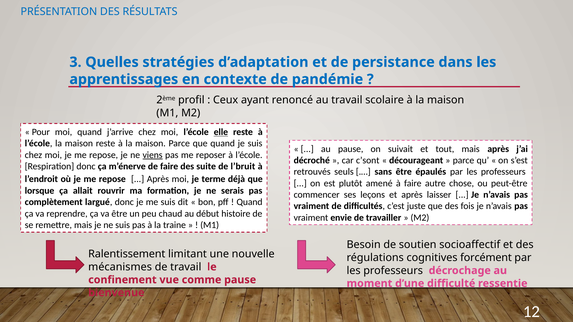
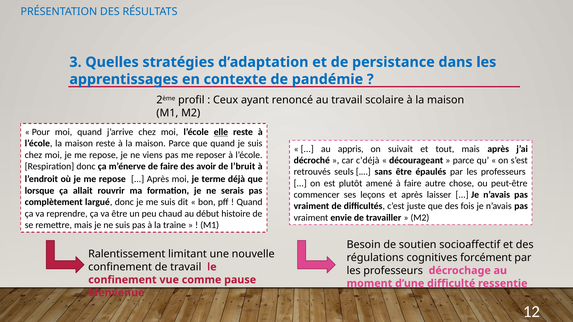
au pause: pause -> appris (351, 149)
viens underline: present -> none (153, 155)
c’sont: c’sont -> c’déjà (368, 161)
suite: suite -> avoir (206, 167)
mécanismes: mécanismes -> confinement (120, 267)
